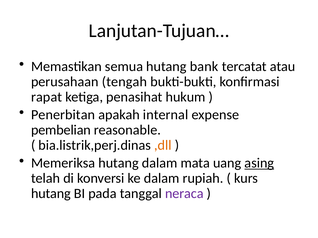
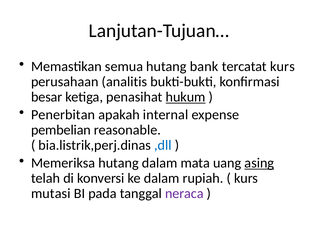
tercatat atau: atau -> kurs (282, 67)
tengah: tengah -> analitis (124, 82)
rapat: rapat -> besar (47, 97)
hukum underline: none -> present (186, 97)
,dll colour: orange -> blue (163, 146)
hutang: hutang -> mutasi (51, 194)
